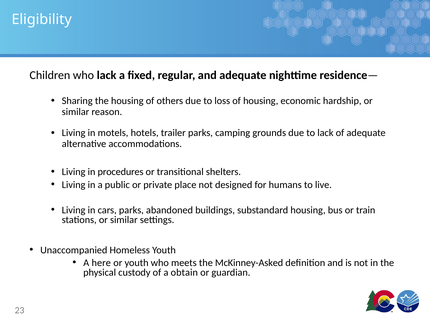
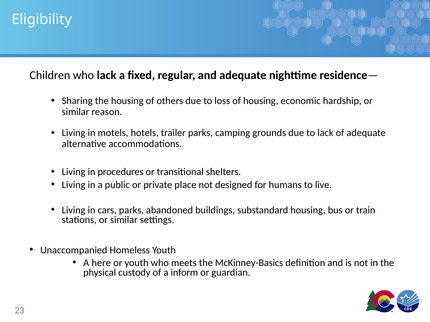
McKinney-Asked: McKinney-Asked -> McKinney-Basics (249, 263)
obtain: obtain -> inform (184, 273)
